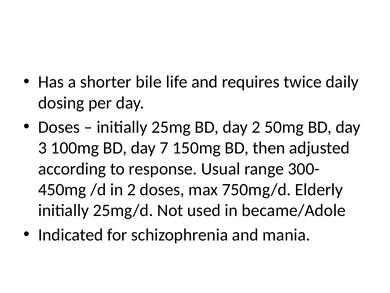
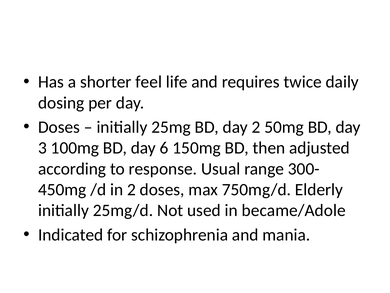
bile: bile -> feel (149, 82)
7: 7 -> 6 (164, 148)
